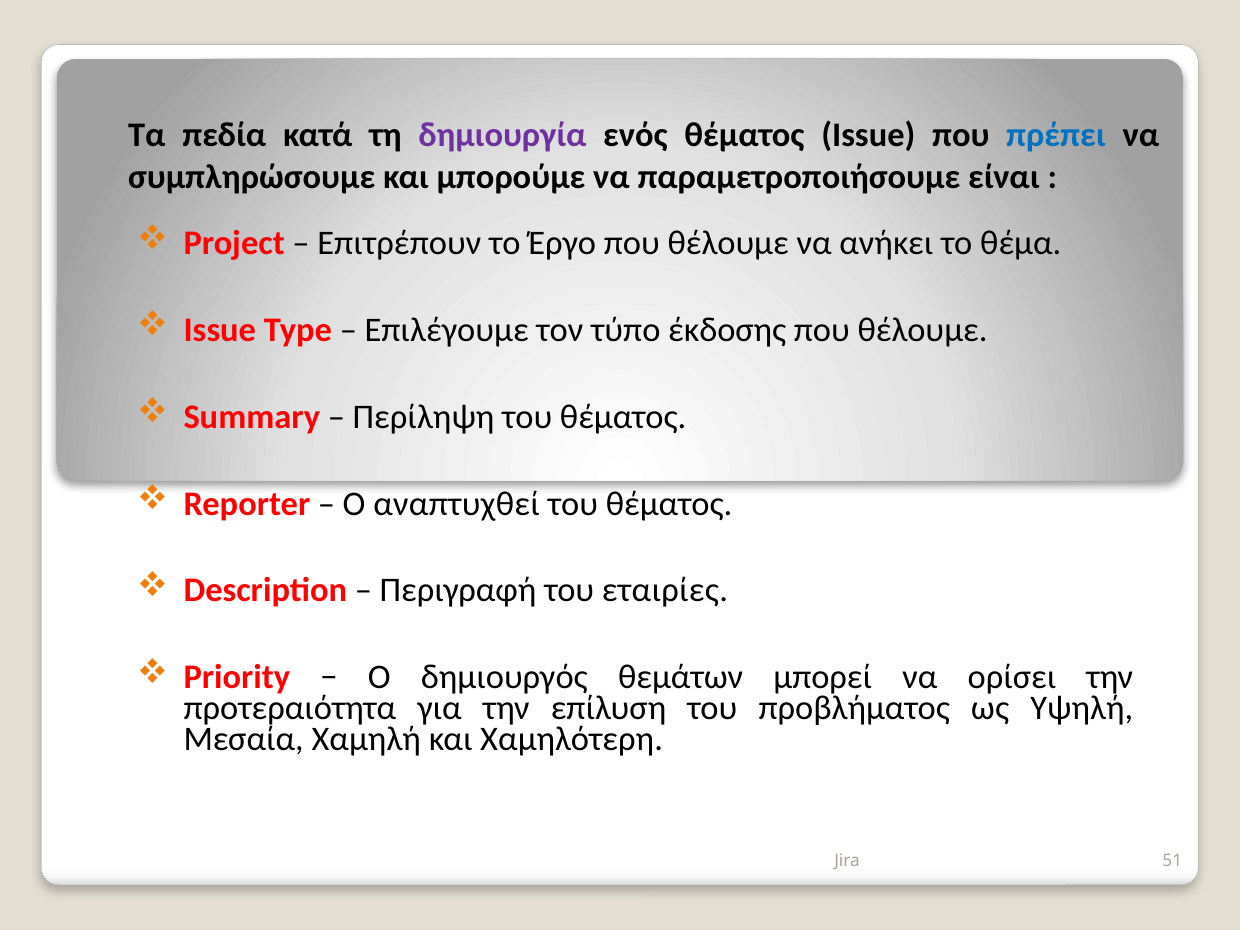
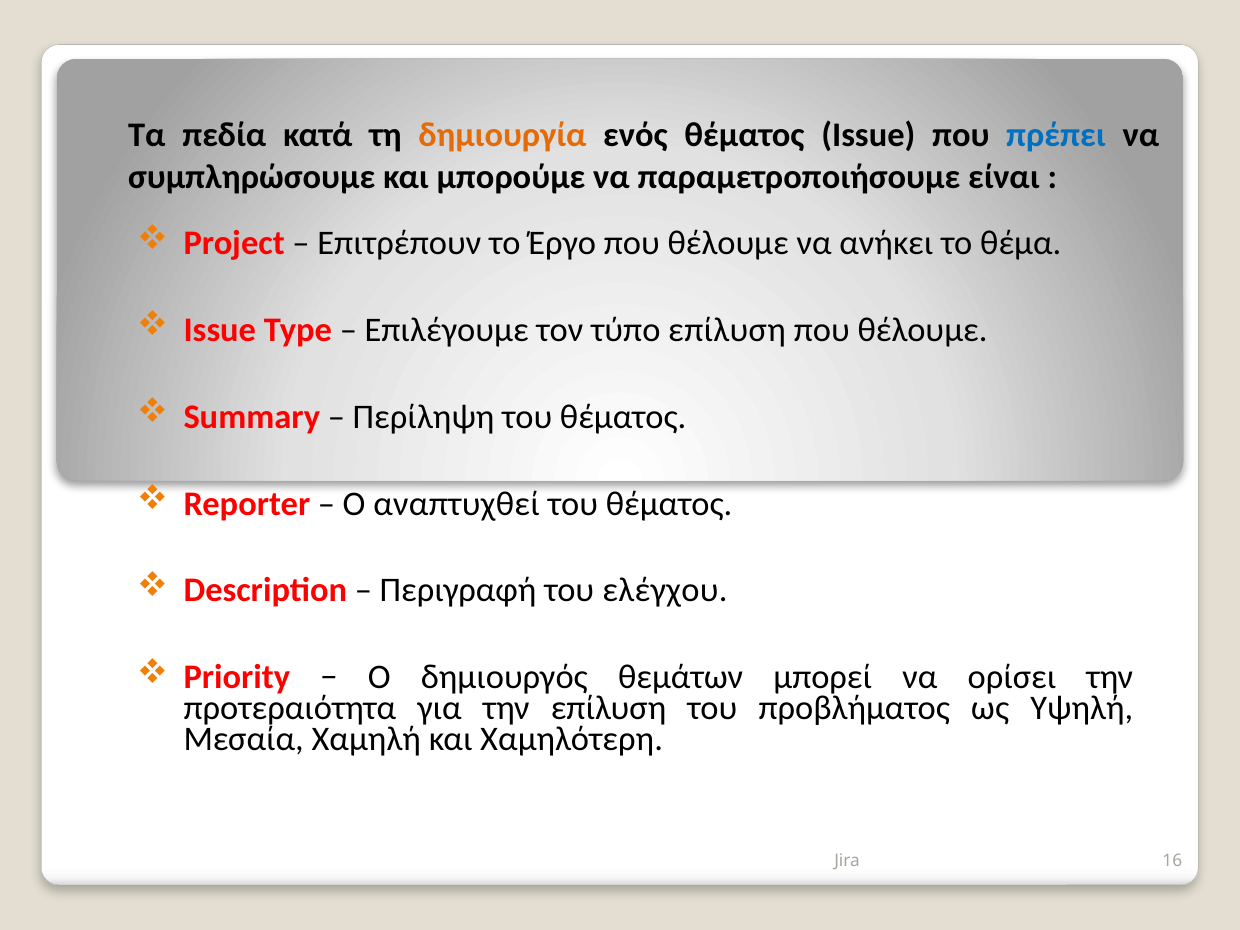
δημιουργία colour: purple -> orange (502, 135)
τύπο έκδοσης: έκδοσης -> επίλυση (727, 330)
εταιρίες: εταιρίες -> ελέγχου (665, 591)
51: 51 -> 16 (1172, 860)
